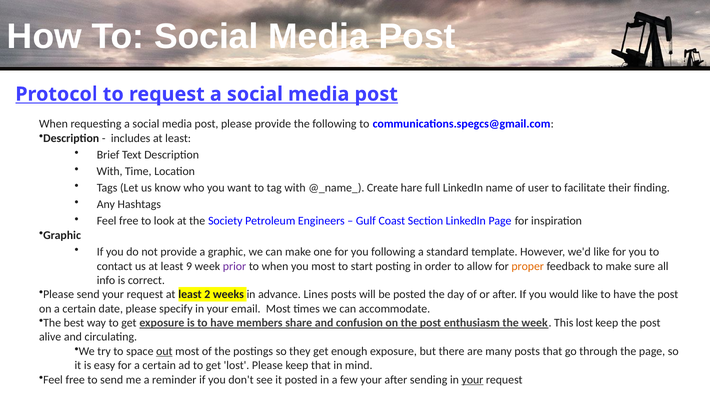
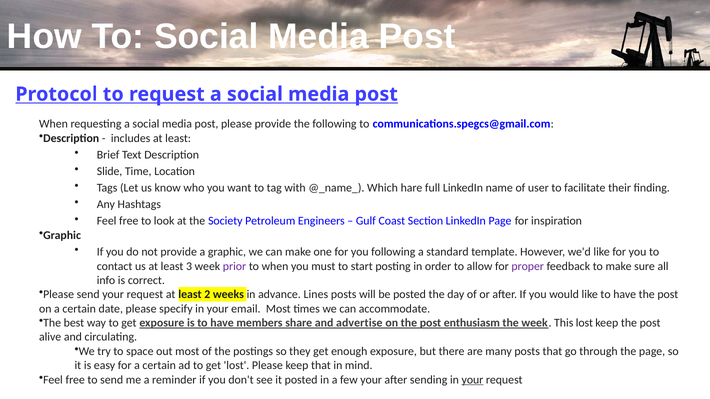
With: With -> Slide (110, 171)
Create: Create -> Which (382, 188)
9: 9 -> 3 (189, 266)
you most: most -> must (323, 266)
proper colour: orange -> purple (528, 266)
confusion: confusion -> advertise (359, 323)
out underline: present -> none (164, 352)
